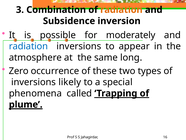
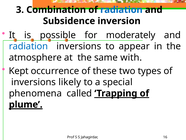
radiation colour: orange -> blue (121, 10)
long: long -> with (131, 57)
Zero: Zero -> Kept (19, 71)
